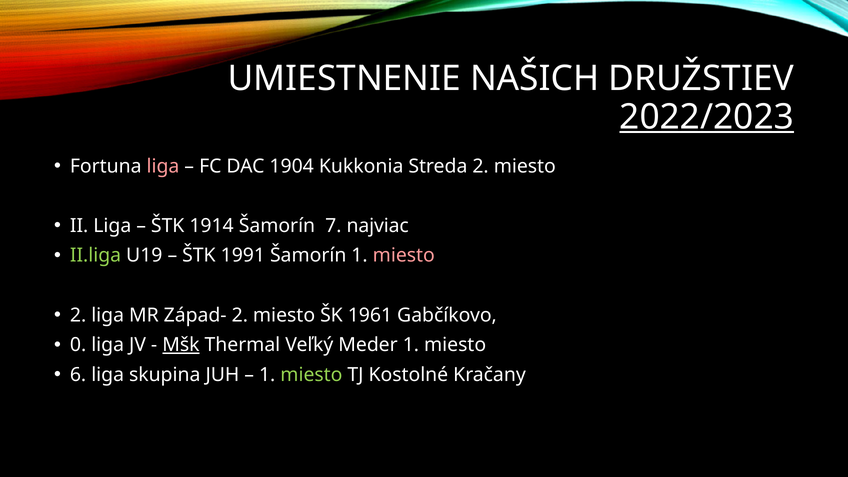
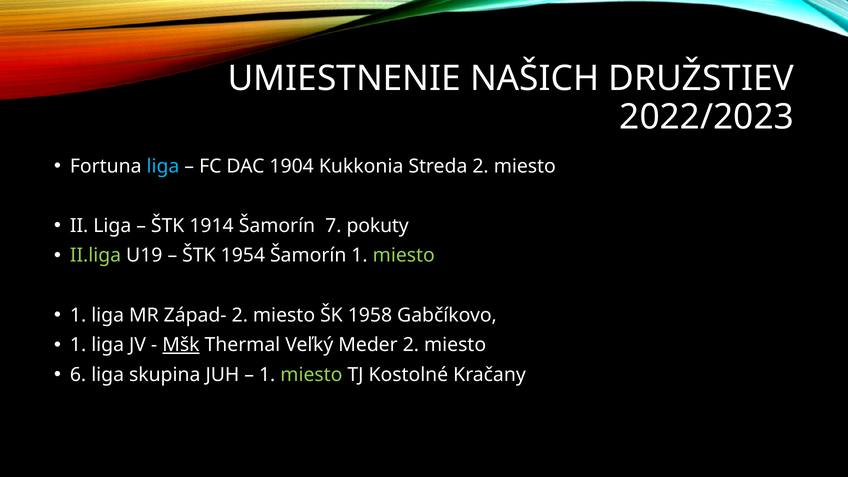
2022/2023 underline: present -> none (707, 117)
liga colour: pink -> light blue (163, 166)
najviac: najviac -> pokuty (378, 226)
1991: 1991 -> 1954 (243, 256)
miesto colour: pink -> light green (404, 256)
2: 2 -> 1 (78, 315)
1961: 1961 -> 1958 (370, 315)
0: 0 -> 1 (78, 345)
Meder 1: 1 -> 2 (411, 345)
